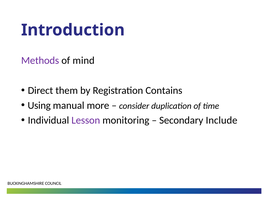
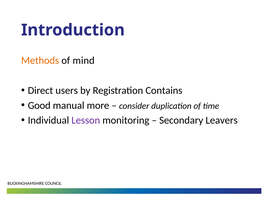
Methods colour: purple -> orange (40, 60)
them: them -> users (67, 90)
Using: Using -> Good (39, 105)
Include: Include -> Leavers (222, 120)
